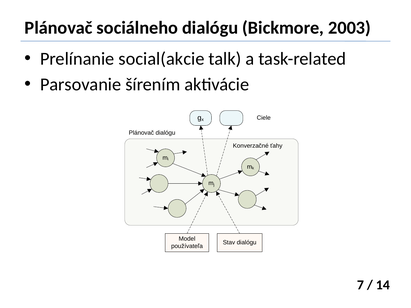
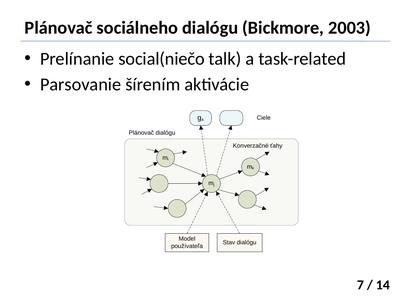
social(akcie: social(akcie -> social(niečo (162, 59)
